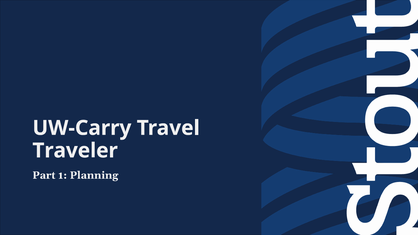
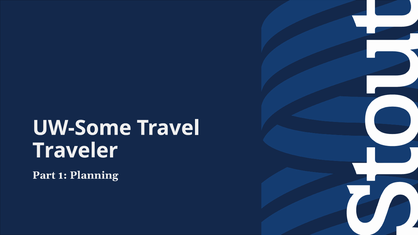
UW-Carry: UW-Carry -> UW-Some (82, 128)
